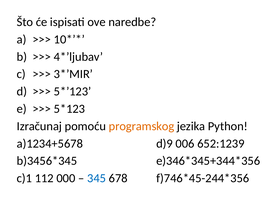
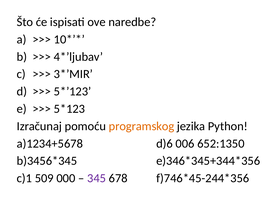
d)9: d)9 -> d)6 (165, 144)
652:1239: 652:1239 -> 652:1350 (221, 144)
112: 112 -> 509 (44, 178)
345 colour: blue -> purple (97, 178)
